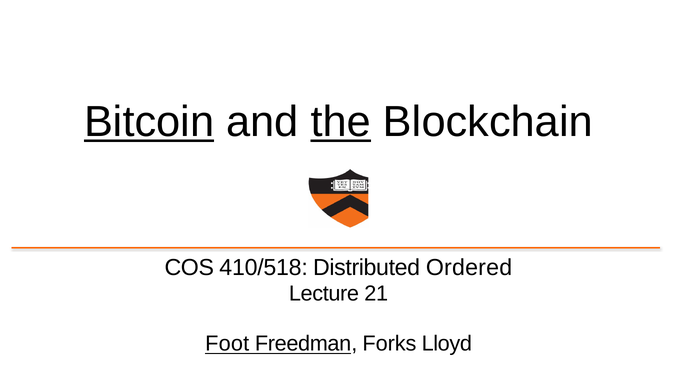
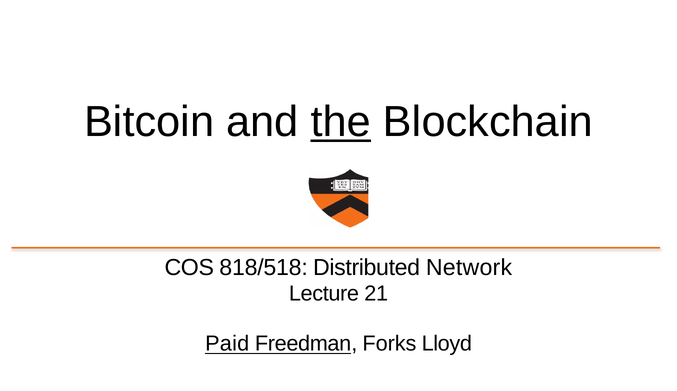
Bitcoin underline: present -> none (149, 122)
410/518: 410/518 -> 818/518 (264, 267)
Ordered: Ordered -> Network (469, 267)
Foot: Foot -> Paid (227, 343)
